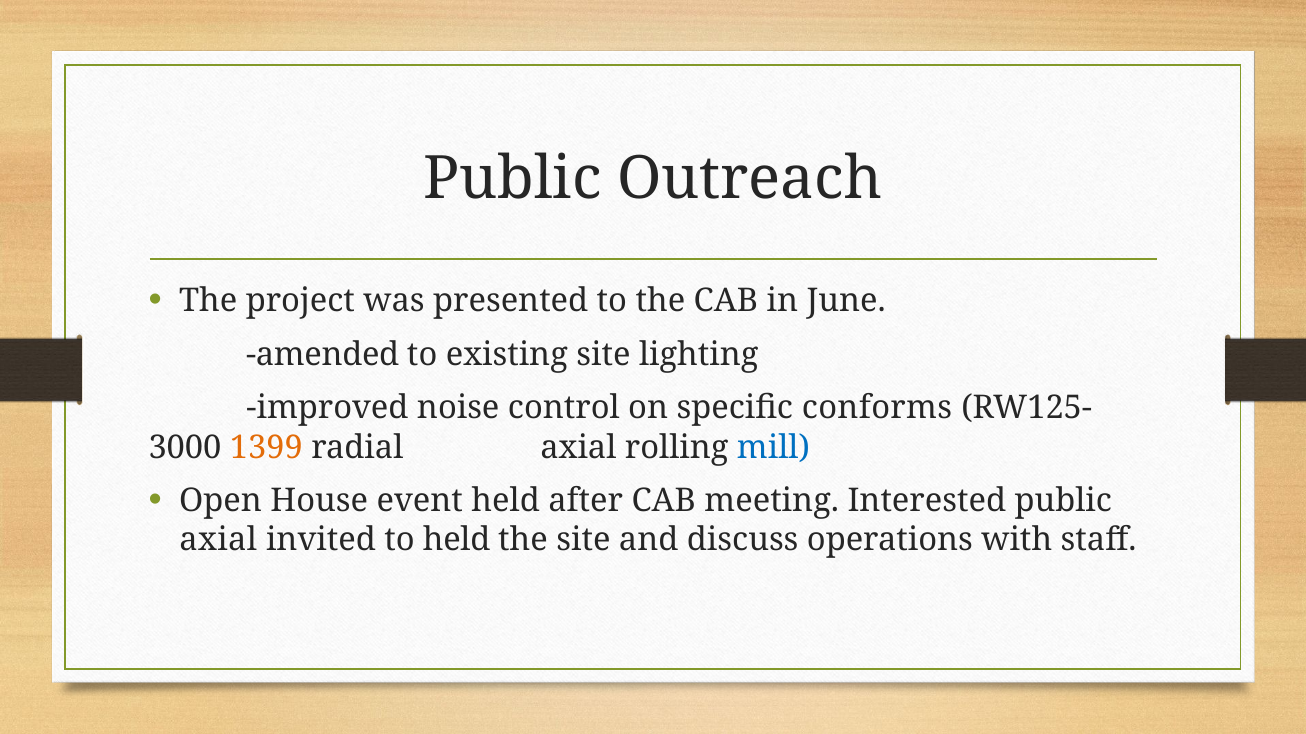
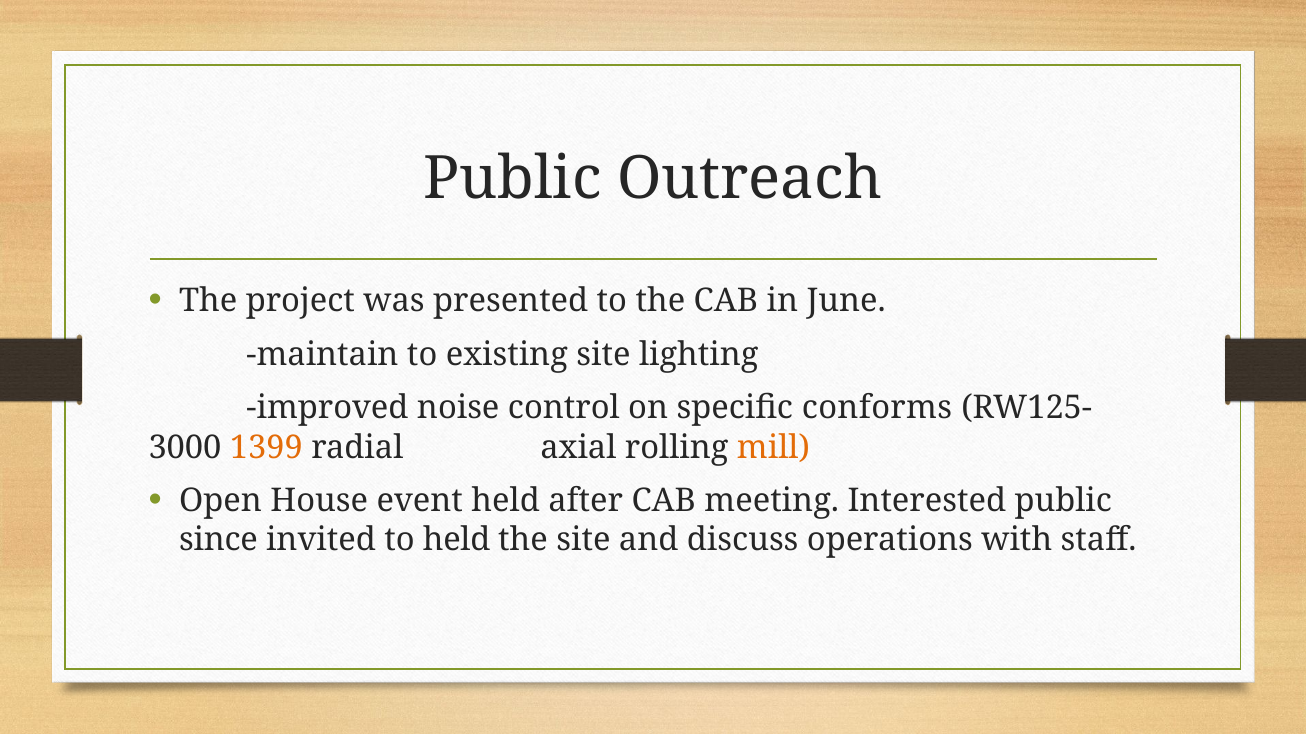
amended: amended -> maintain (323, 355)
mill colour: blue -> orange (773, 448)
axial: axial -> since (218, 541)
